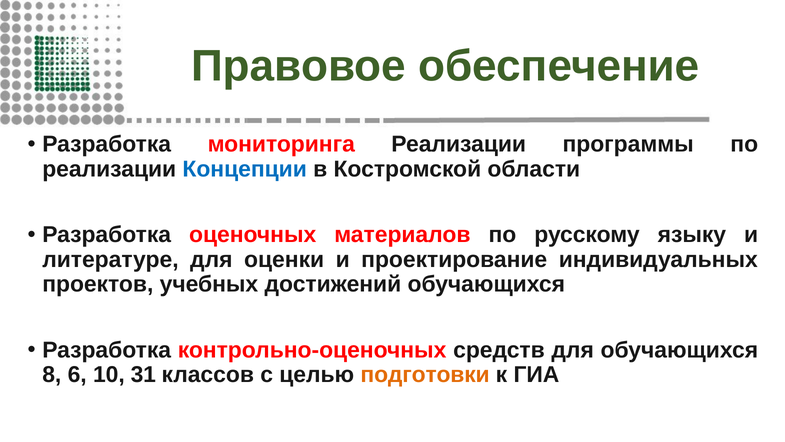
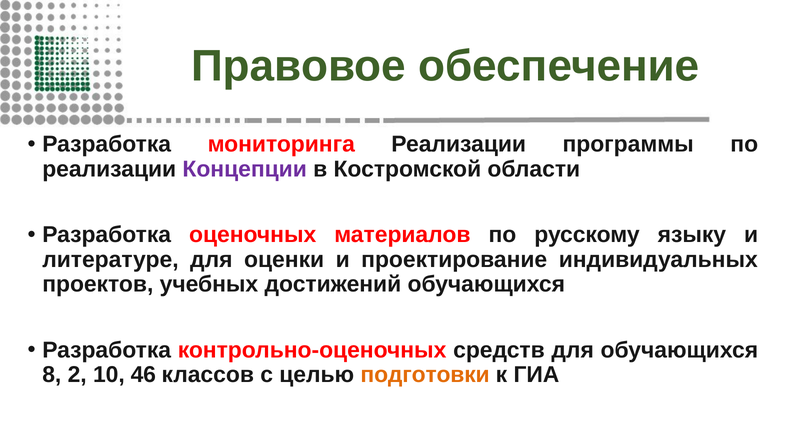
Концепции colour: blue -> purple (245, 169)
6: 6 -> 2 (77, 374)
31: 31 -> 46 (143, 374)
